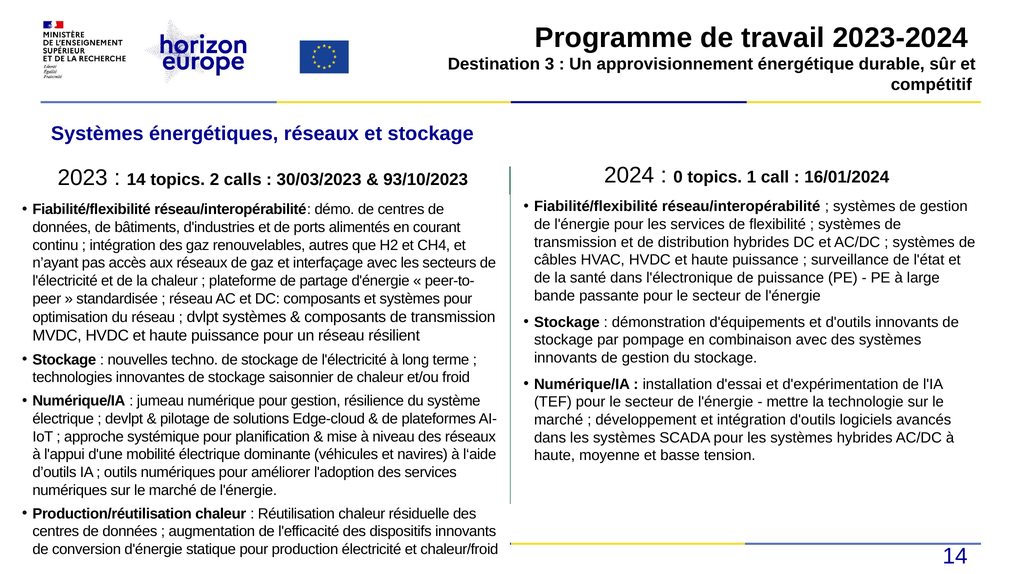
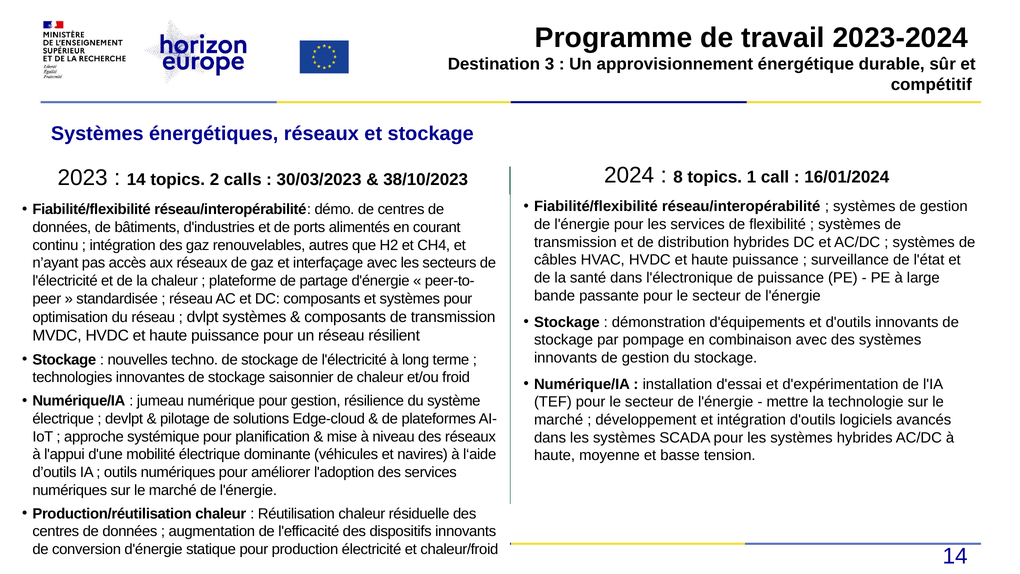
93/10/2023: 93/10/2023 -> 38/10/2023 (426, 179)
0: 0 -> 8 (678, 177)
